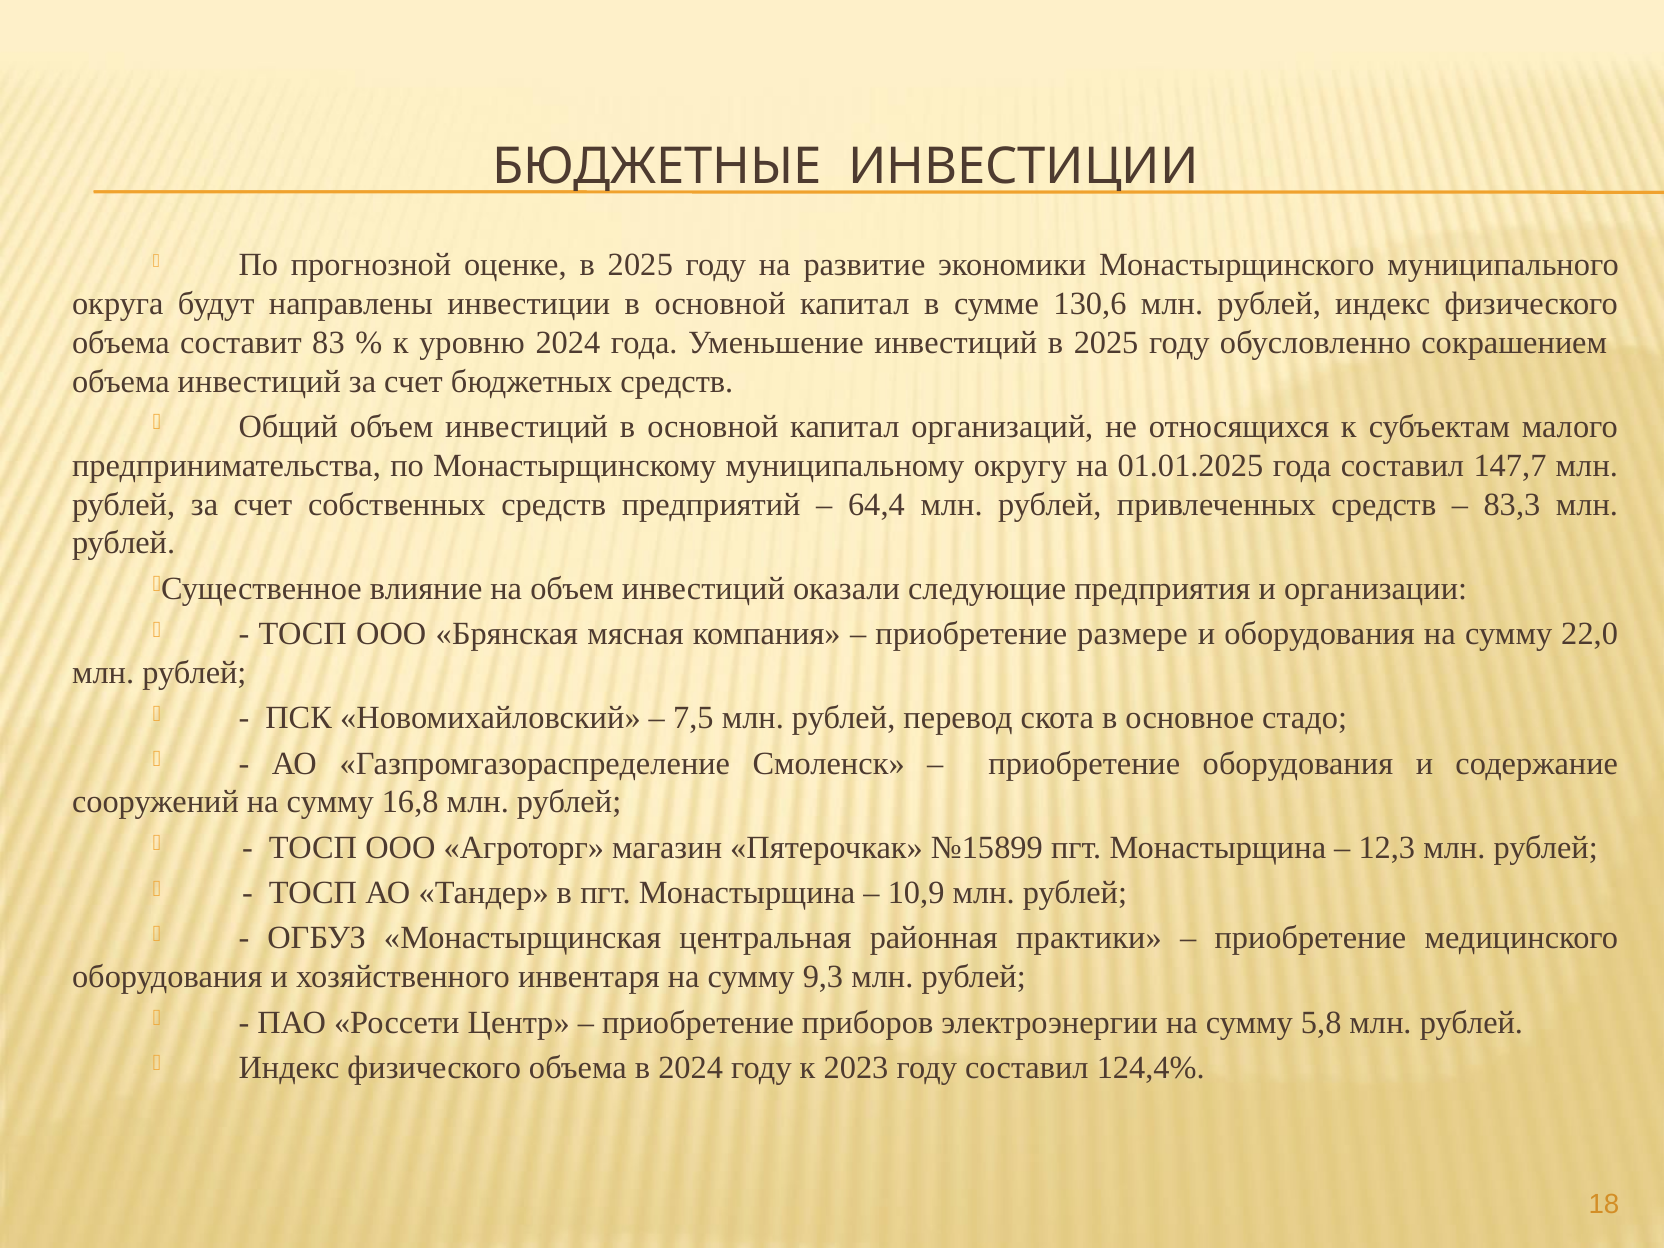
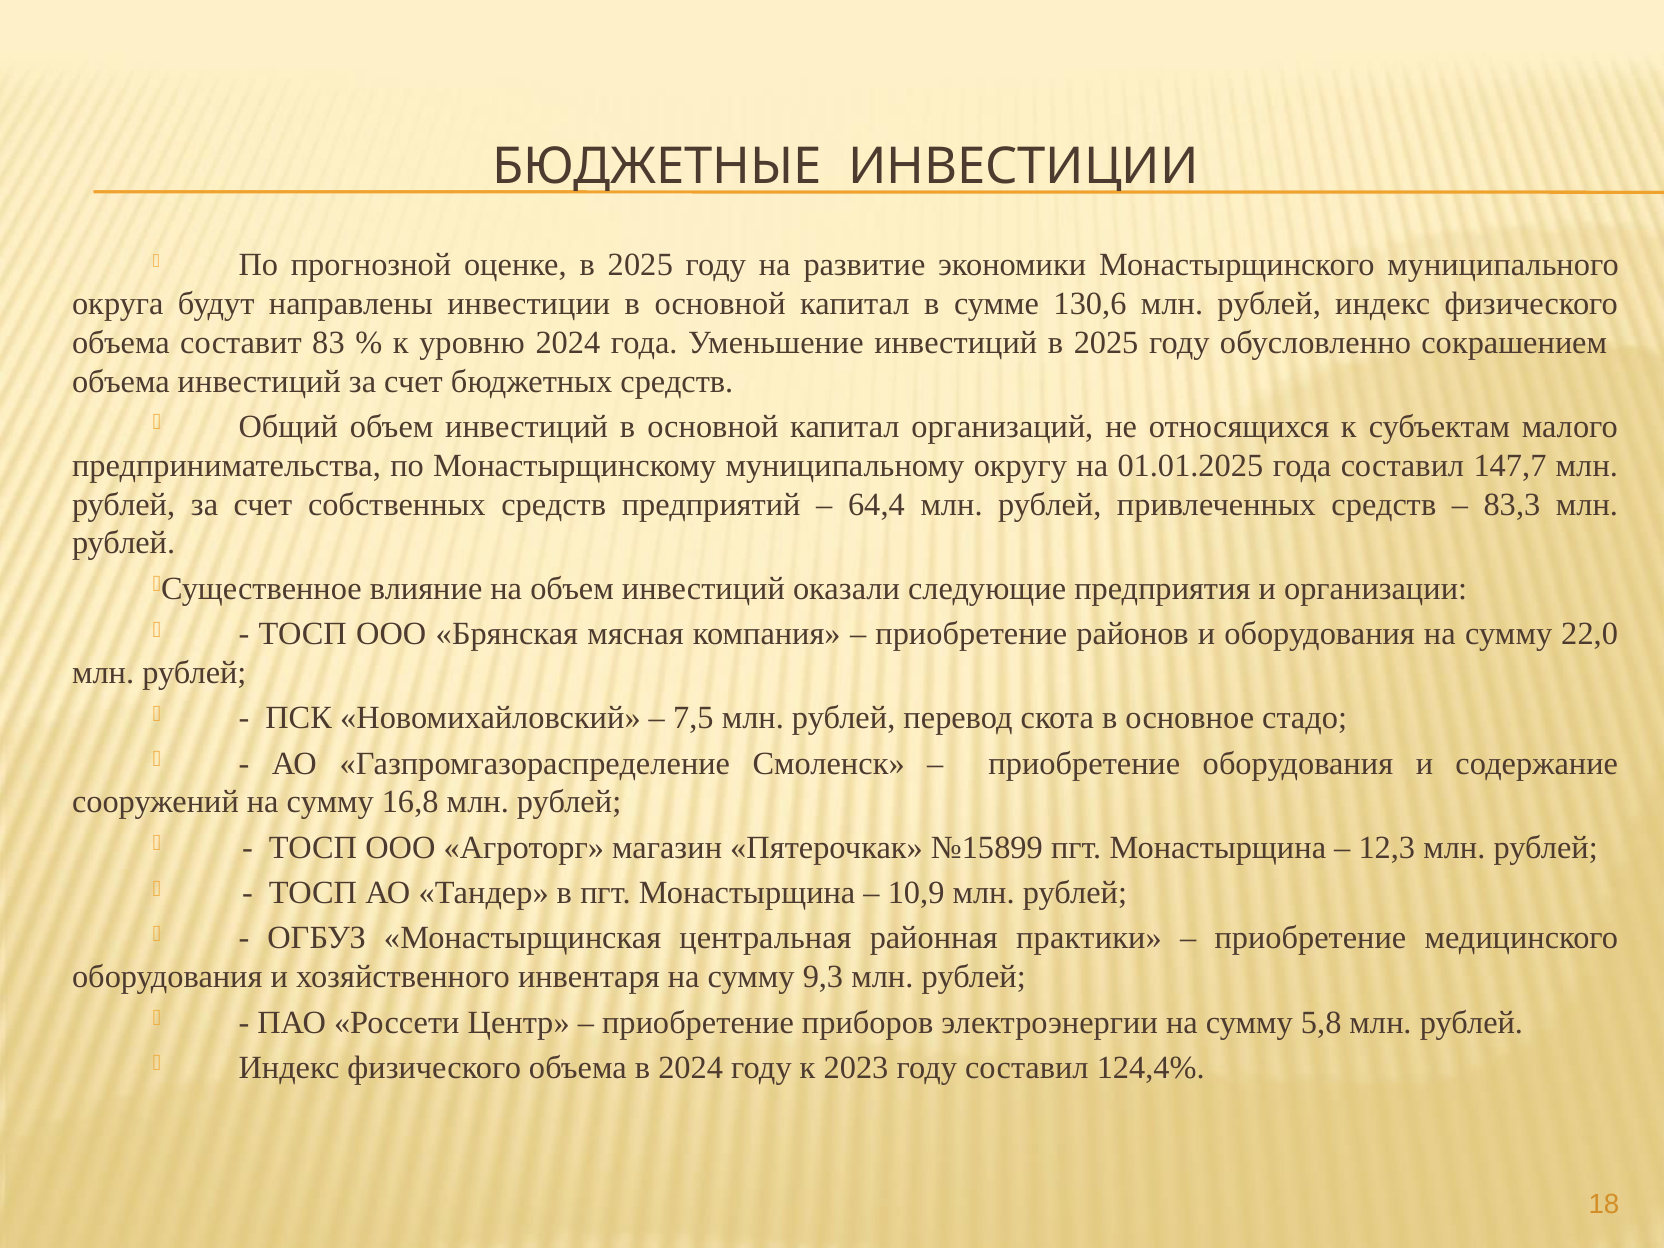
размере: размере -> районов (1133, 634)
